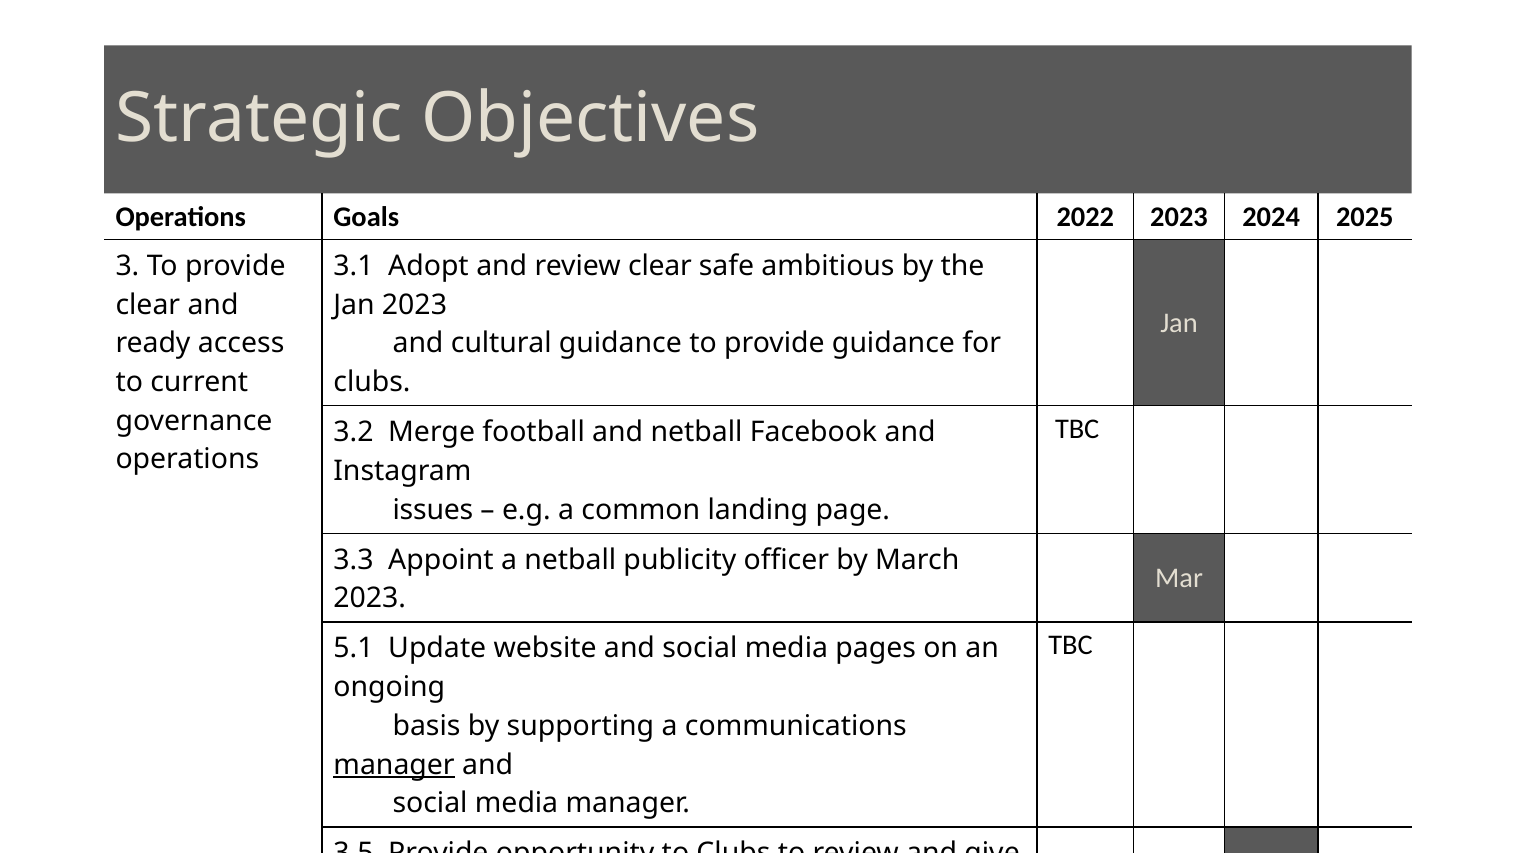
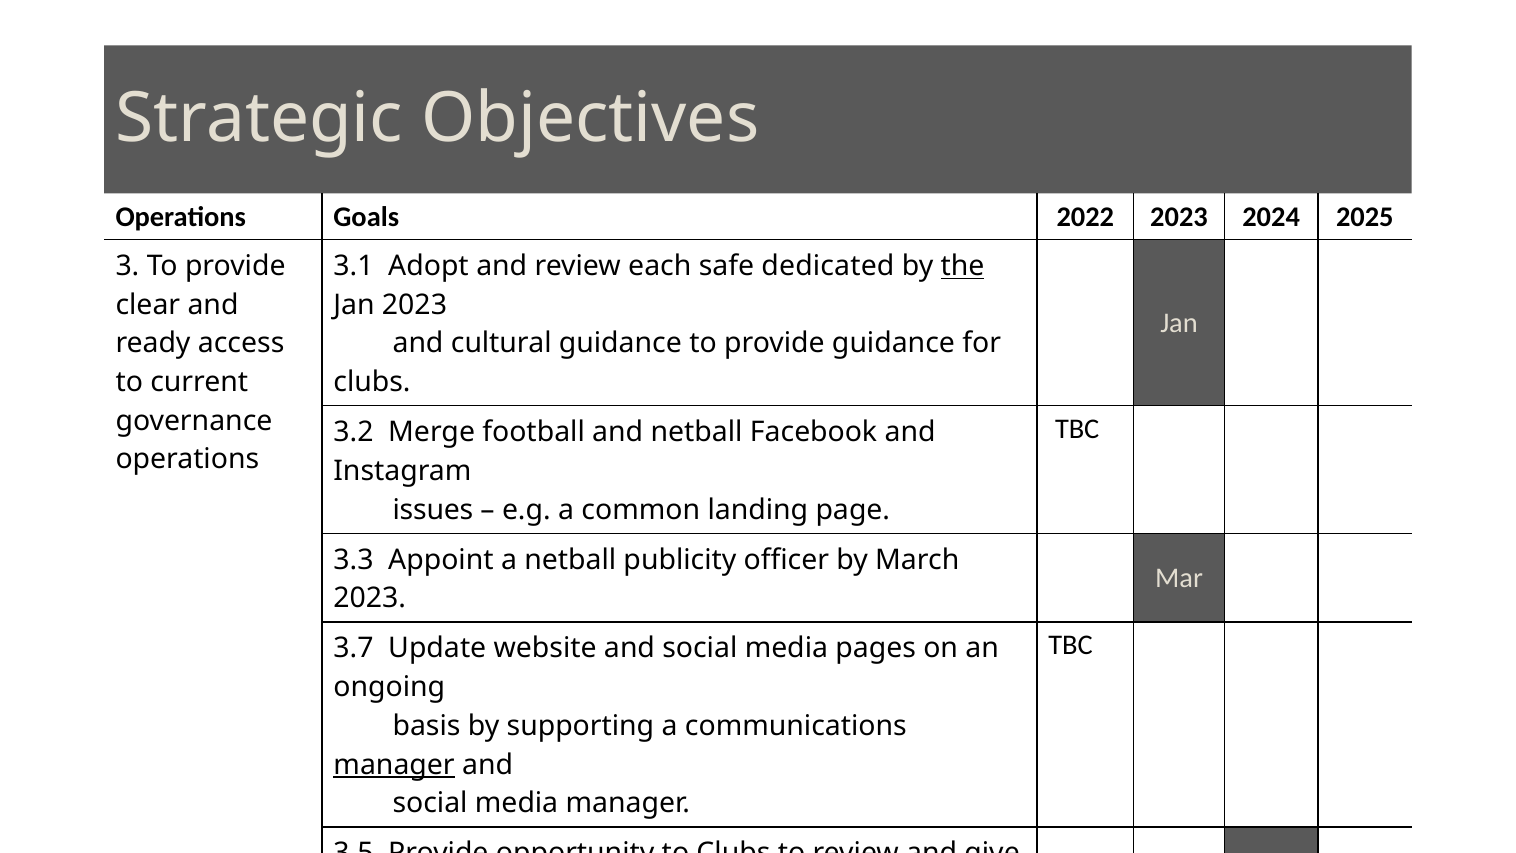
review clear: clear -> each (660, 266)
ambitious: ambitious -> dedicated (828, 266)
the underline: none -> present (963, 266)
5.1: 5.1 -> 3.7 (354, 648)
